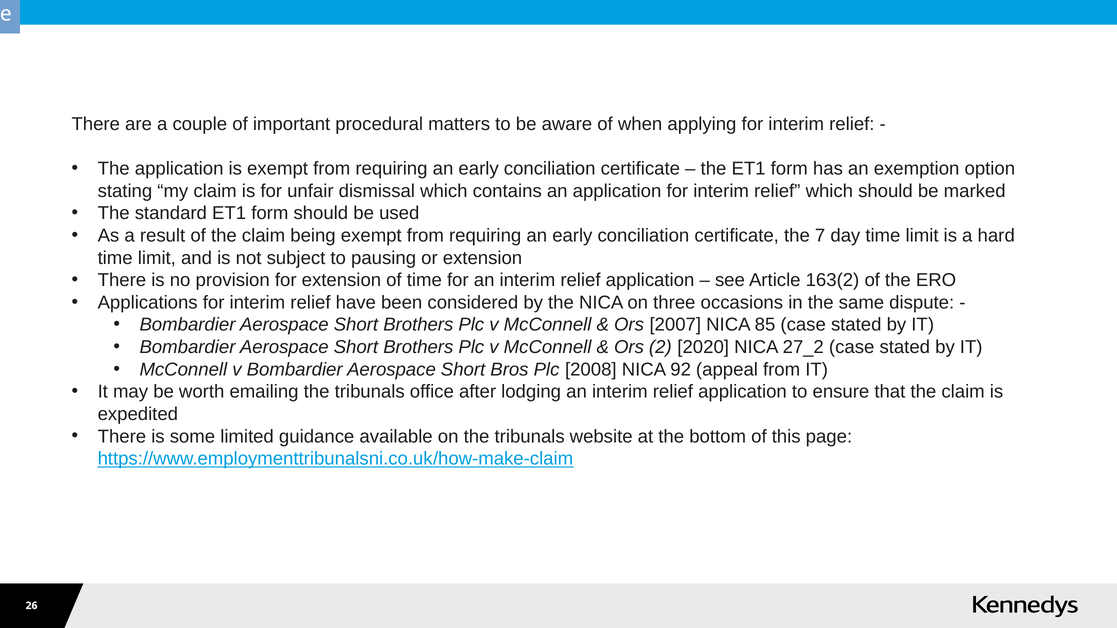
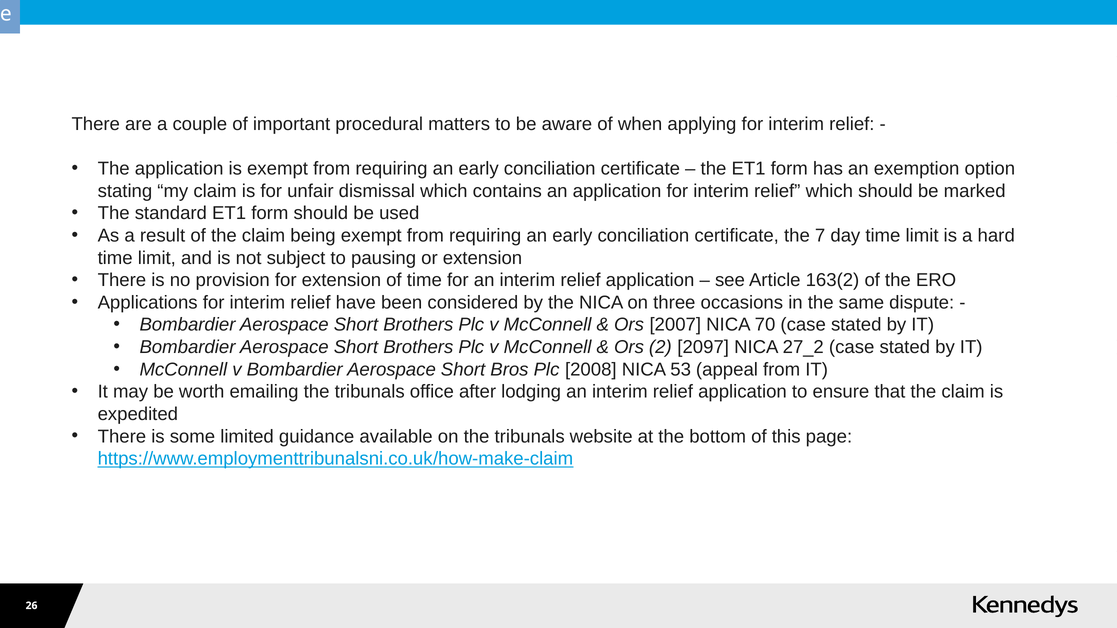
85: 85 -> 70 (765, 325)
2020: 2020 -> 2097 (703, 347)
92: 92 -> 53 (681, 370)
